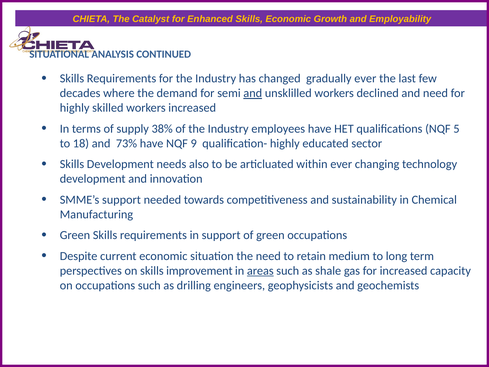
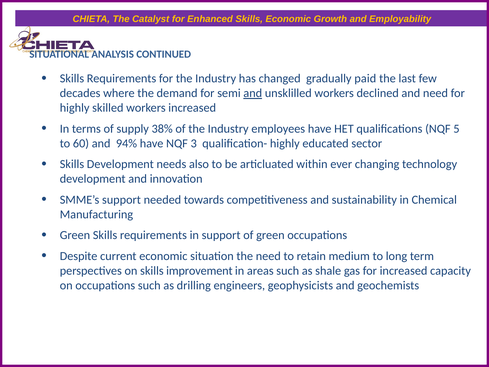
gradually ever: ever -> paid (365, 78)
18: 18 -> 60 (81, 143)
73%: 73% -> 94% (126, 143)
9: 9 -> 3 (194, 143)
areas underline: present -> none (260, 270)
